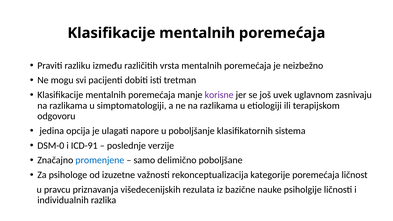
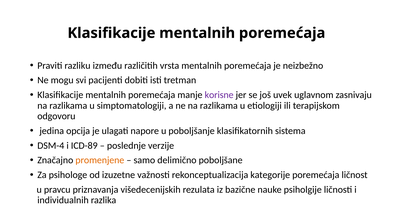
DSM-0: DSM-0 -> DSM-4 (51, 146)
ICD-91: ICD-91 -> ICD-89 (84, 146)
promenjene colour: blue -> orange (100, 160)
